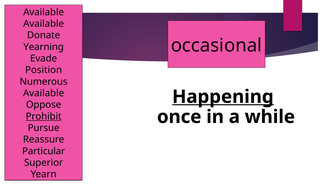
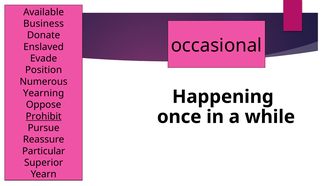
Available: Available -> Business (44, 24)
Yearning: Yearning -> Enslaved (44, 47)
Available: Available -> Yearning (44, 93)
Happening underline: present -> none (223, 97)
